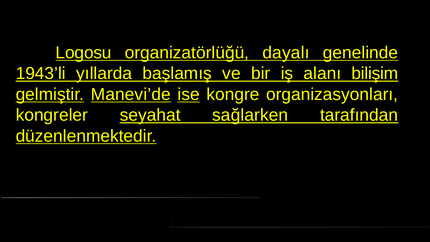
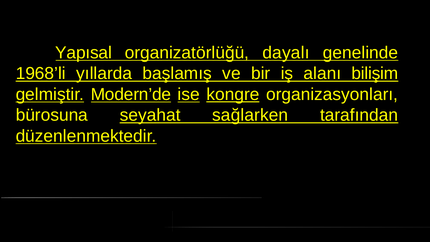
Logosu: Logosu -> Yapısal (84, 53)
1943’li: 1943’li -> 1968’li (41, 74)
Manevi’de: Manevi’de -> Modern’de (131, 94)
kongre underline: none -> present (233, 94)
kongreler: kongreler -> bürosuna (52, 115)
